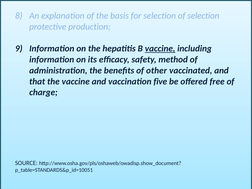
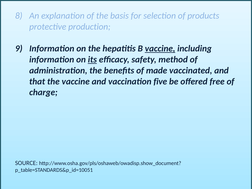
of selection: selection -> products (203, 16)
its underline: none -> present (92, 60)
other: other -> made (157, 70)
